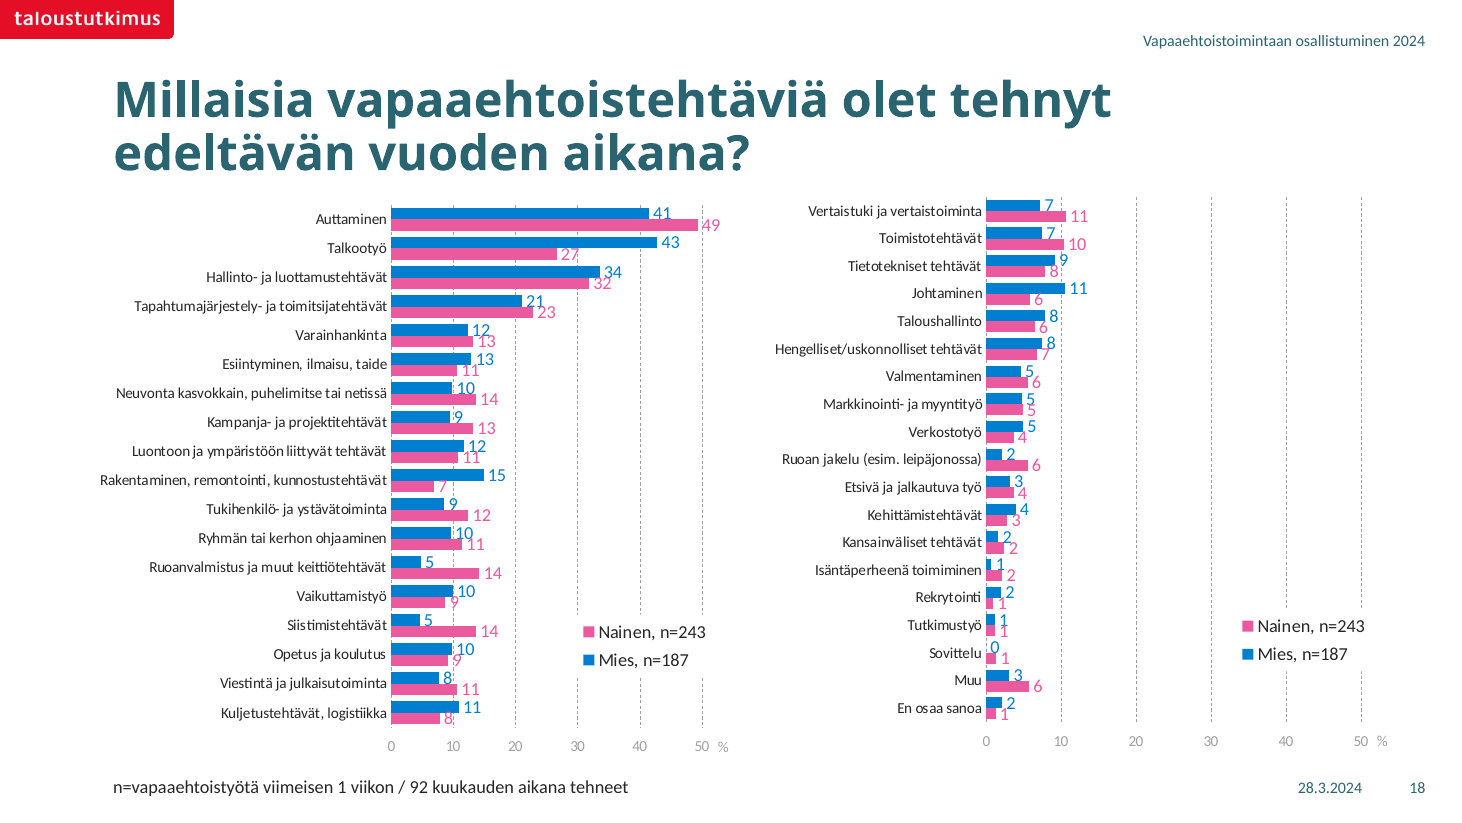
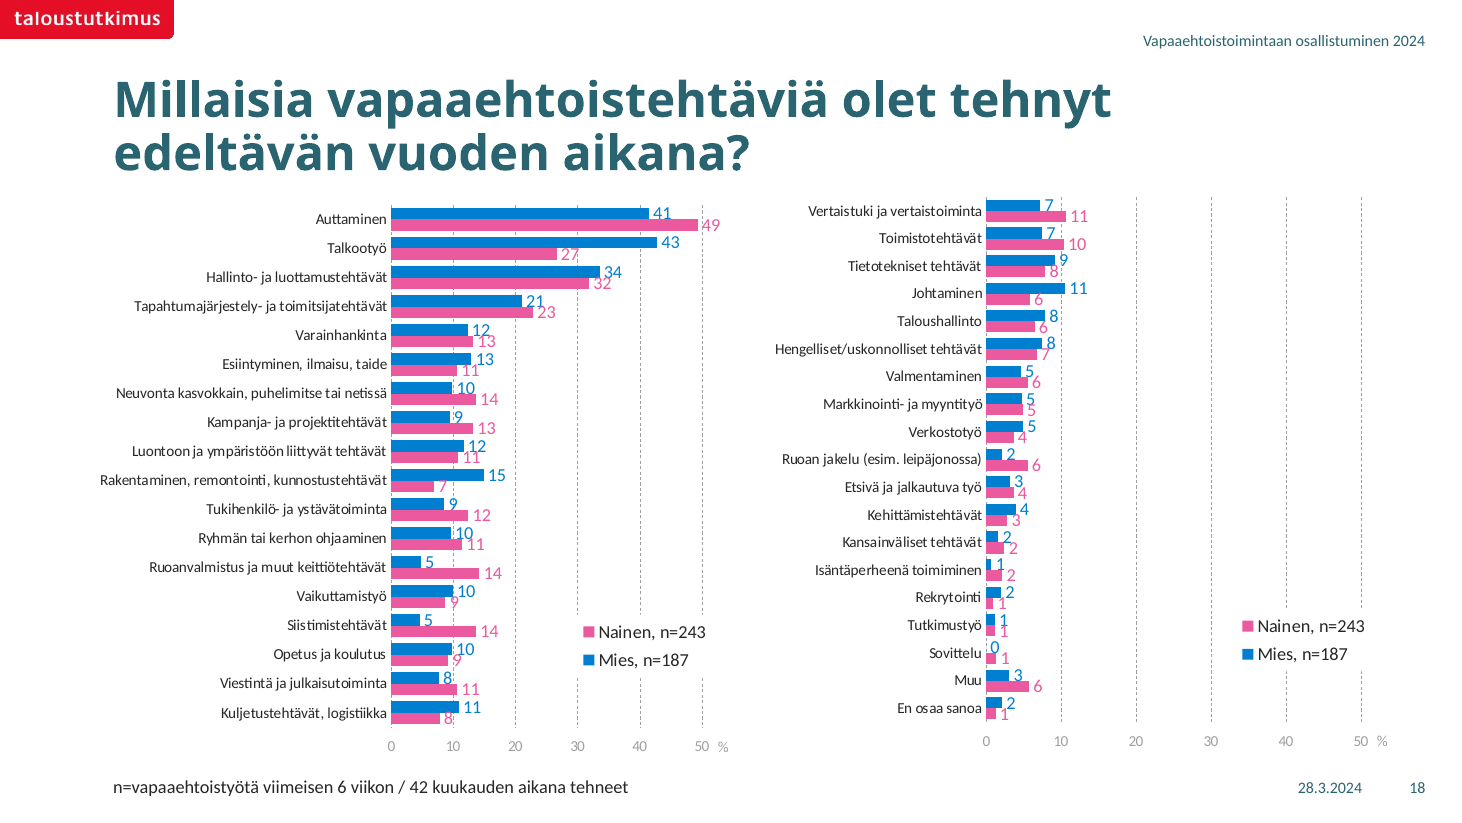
viimeisen 1: 1 -> 6 (342, 787)
92: 92 -> 42 (419, 787)
